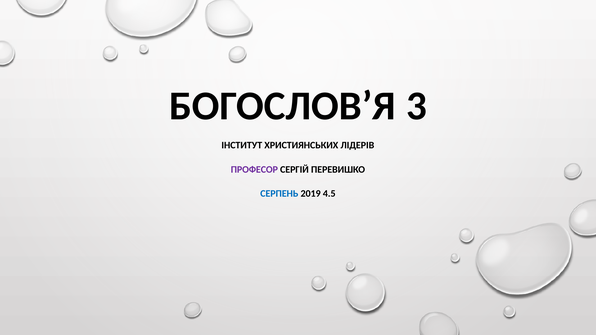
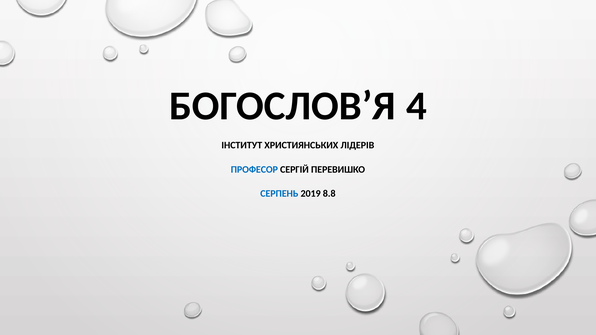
3: 3 -> 4 (417, 106)
ПРОФЕСОР colour: purple -> blue (254, 170)
4.5: 4.5 -> 8.8 (329, 194)
